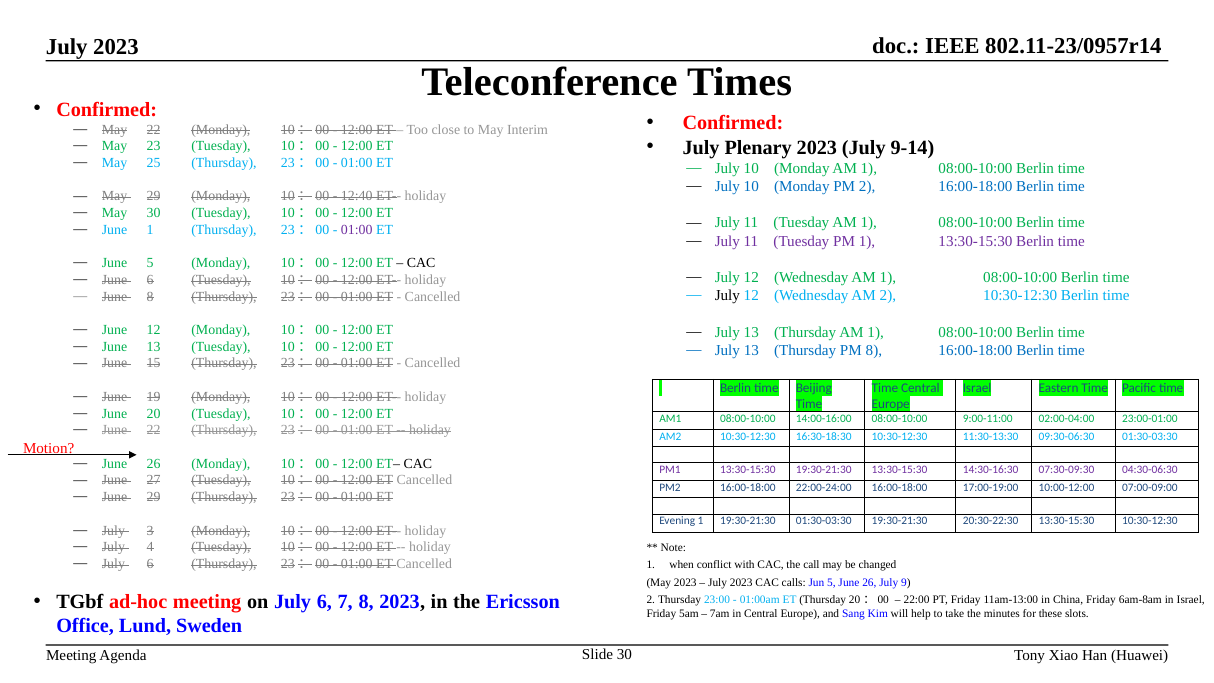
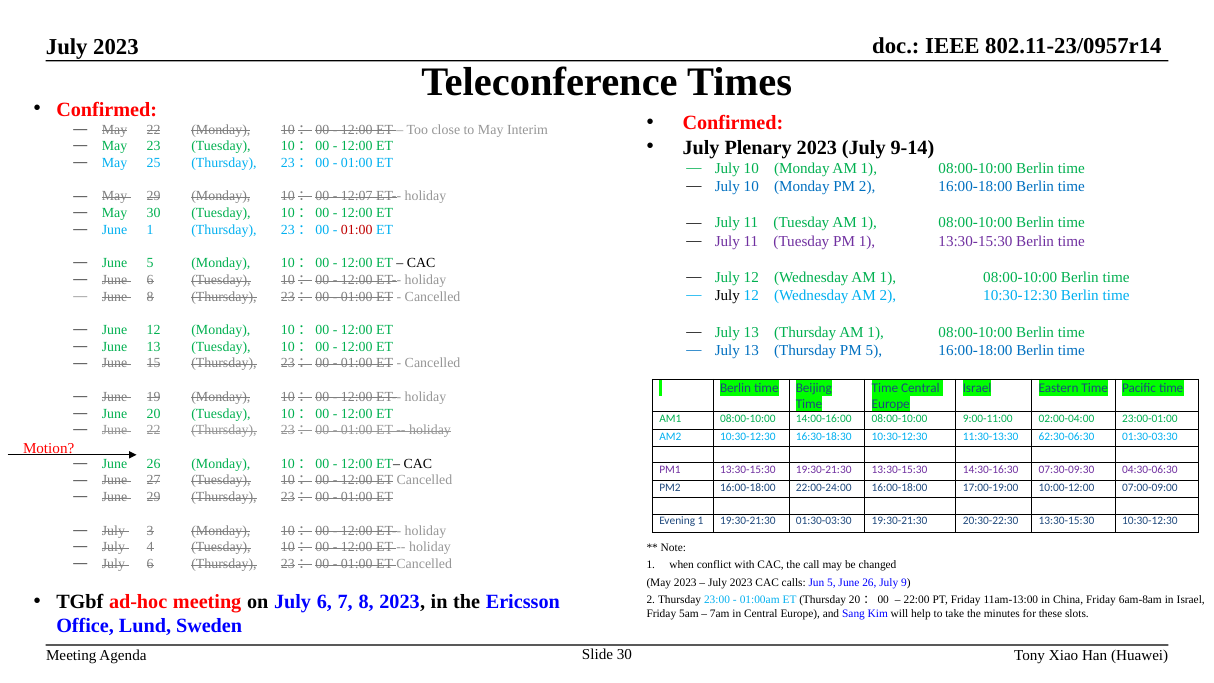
12:40: 12:40 -> 12:07 (357, 196)
01:00 colour: purple -> red (357, 230)
PM 8: 8 -> 5 (874, 350)
09:30-06:30: 09:30-06:30 -> 62:30-06:30 (1066, 436)
